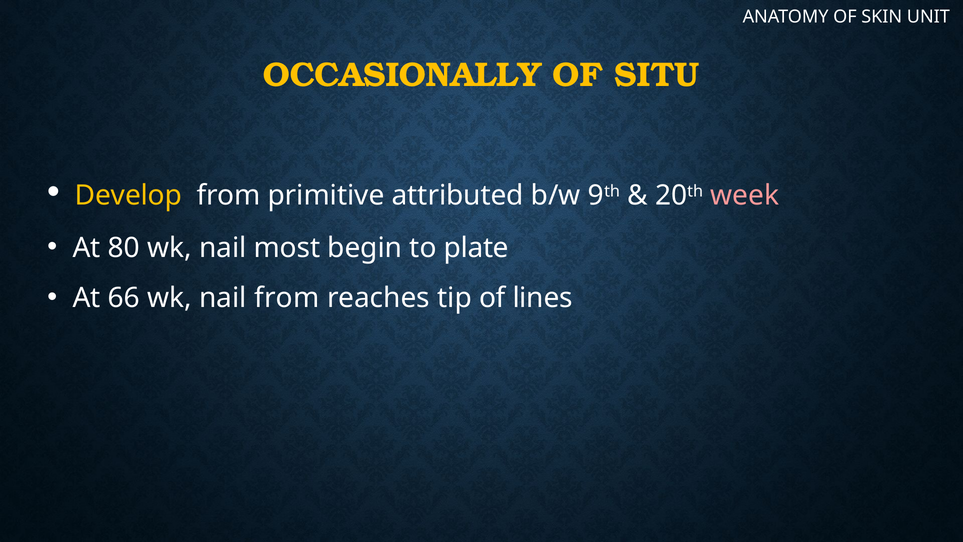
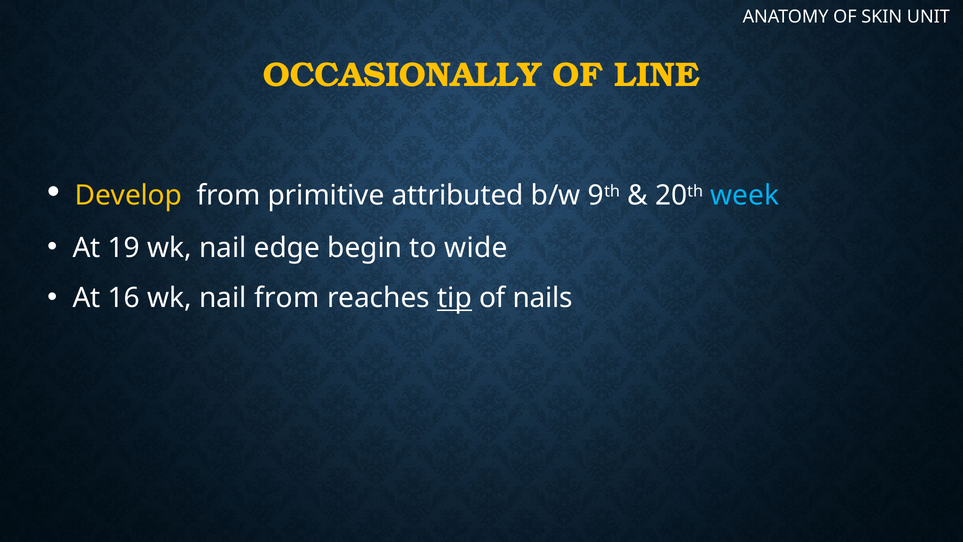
SITU: SITU -> LINE (657, 75)
week colour: pink -> light blue (745, 196)
80: 80 -> 19 (124, 248)
most: most -> edge (287, 248)
plate: plate -> wide (476, 248)
66: 66 -> 16 (124, 298)
tip underline: none -> present (455, 298)
lines: lines -> nails (543, 298)
